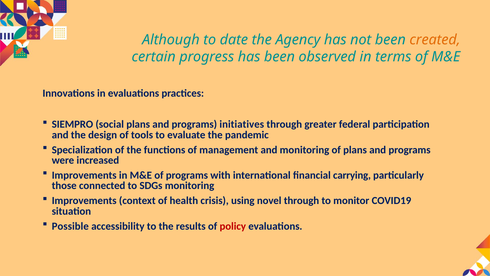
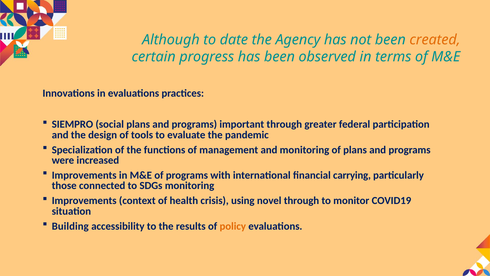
initiatives: initiatives -> important (242, 124)
Possible: Possible -> Building (70, 226)
policy colour: red -> orange (233, 226)
